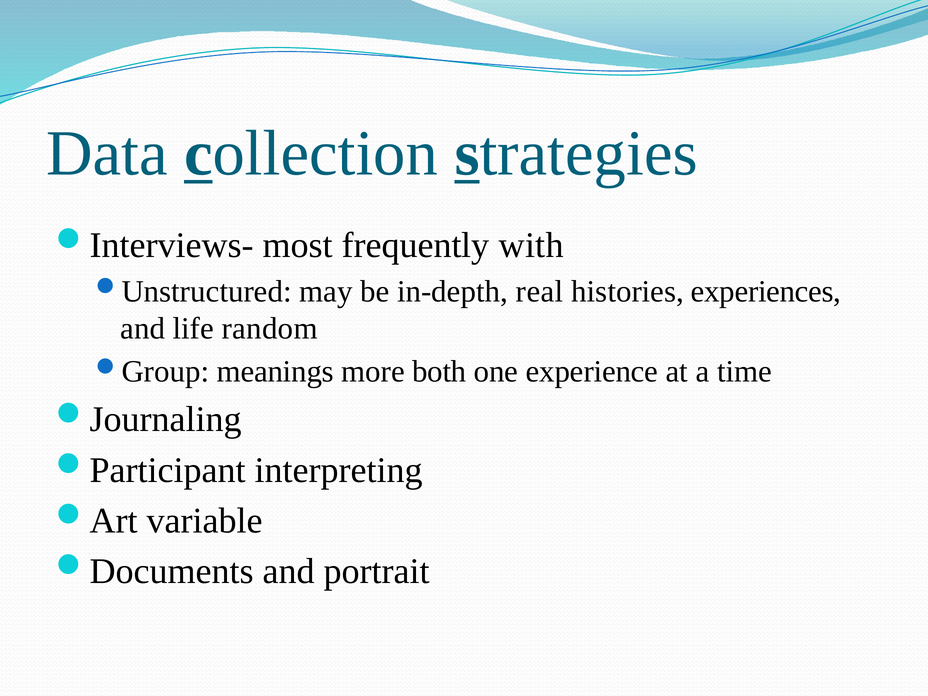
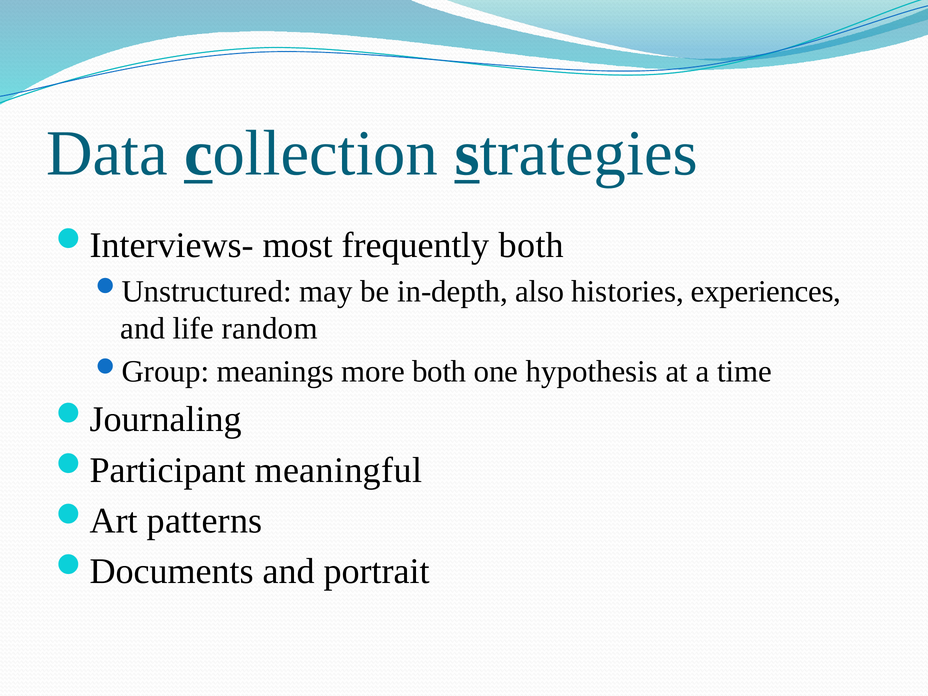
frequently with: with -> both (531, 245)
real: real -> also (540, 291)
experience: experience -> hypothesis (592, 372)
interpreting: interpreting -> meaningful (338, 470)
variable: variable -> patterns (205, 521)
